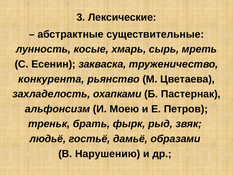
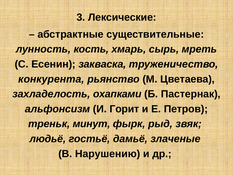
косые: косые -> кость (91, 49)
Моею: Моею -> Горит (124, 109)
брать: брать -> минут (92, 124)
образами: образами -> злаченые (176, 139)
